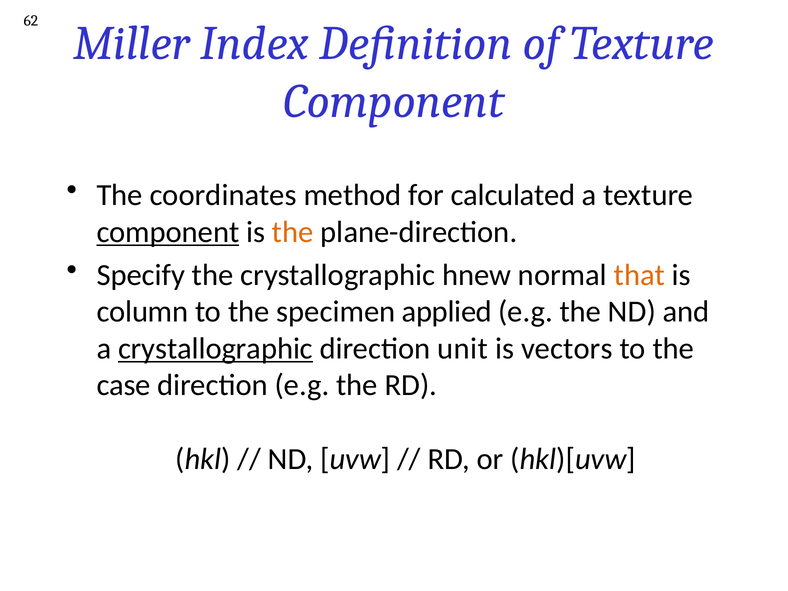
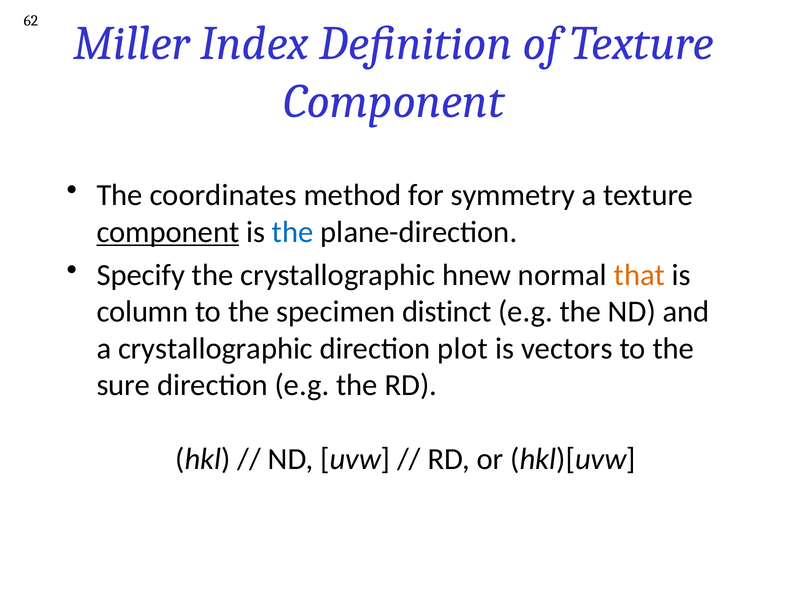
calculated: calculated -> symmetry (513, 195)
the colour: orange -> blue (293, 232)
applied: applied -> distinct (447, 312)
crystallographic underline: present -> none (215, 349)
unit: unit -> plot (463, 349)
case: case -> sure (123, 385)
